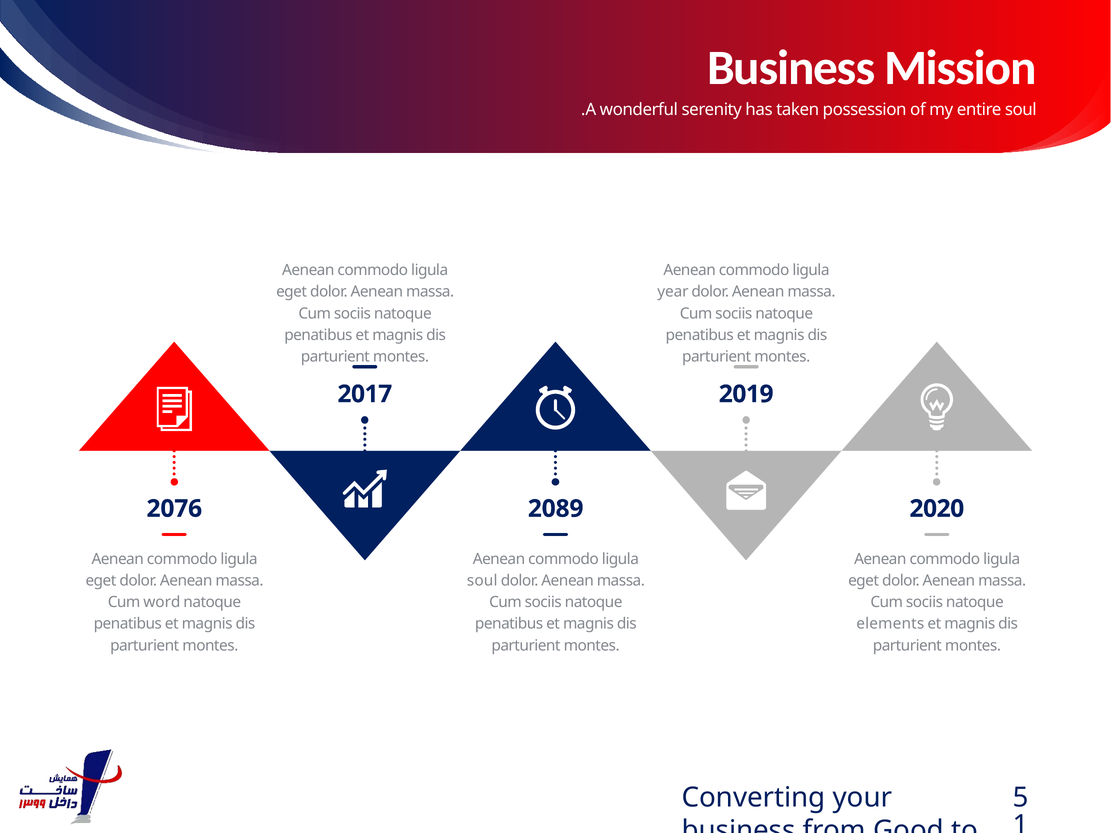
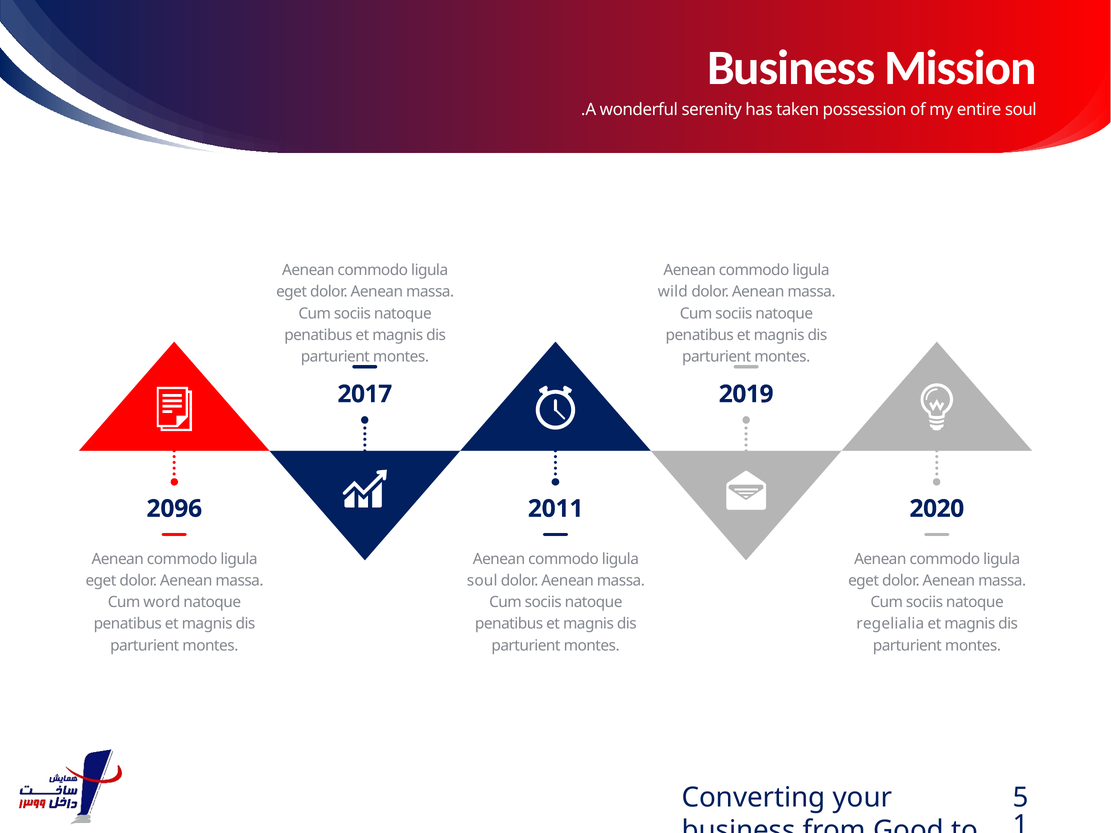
year: year -> wild (673, 292)
2076: 2076 -> 2096 (174, 509)
2089: 2089 -> 2011 (556, 509)
elements: elements -> regelialia (890, 624)
